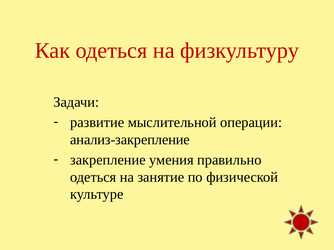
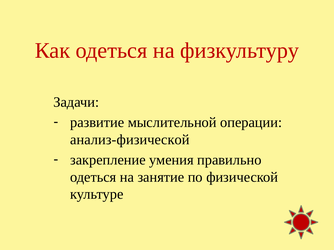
анализ-закрепление: анализ-закрепление -> анализ-физической (130, 140)
